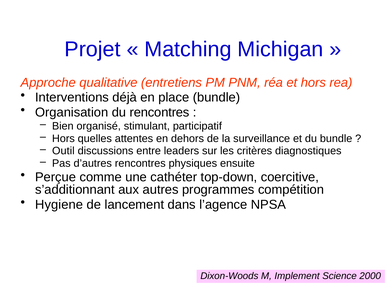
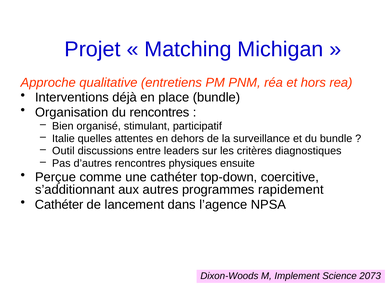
Hors: Hors -> Italie (63, 139)
compétition: compétition -> rapidement (291, 190)
Hygiene: Hygiene -> Cathéter (59, 205)
2000: 2000 -> 2073 (370, 276)
